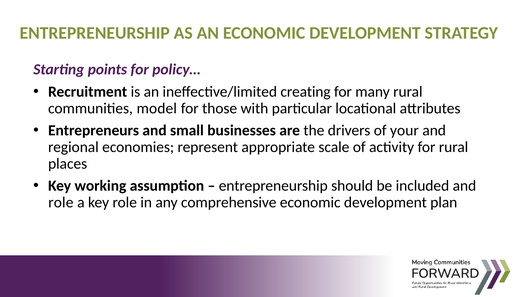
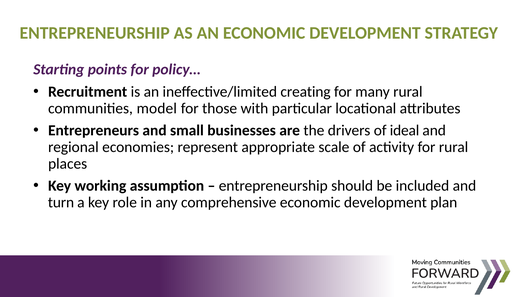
your: your -> ideal (405, 130)
role: role -> turn (61, 202)
